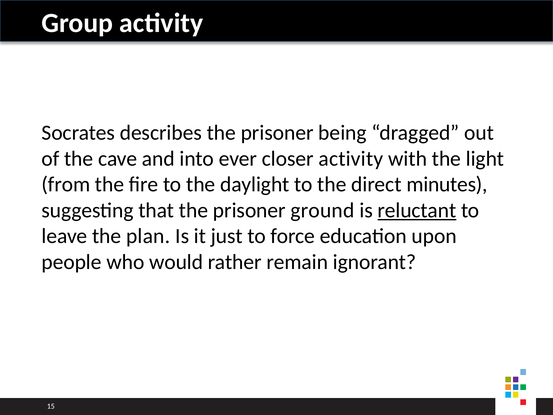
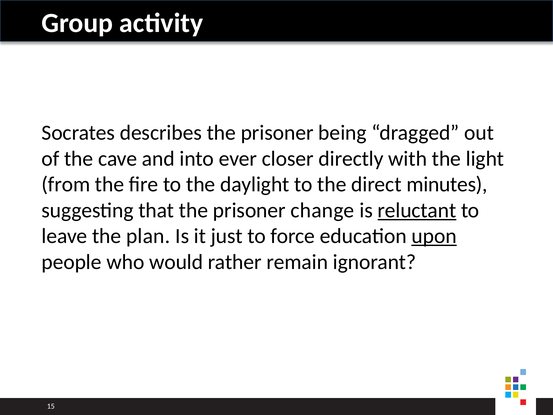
closer activity: activity -> directly (351, 159)
ground: ground -> change (322, 210)
upon underline: none -> present (434, 236)
